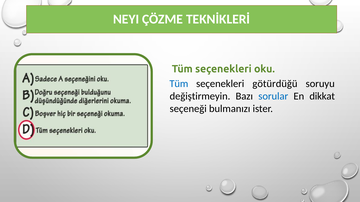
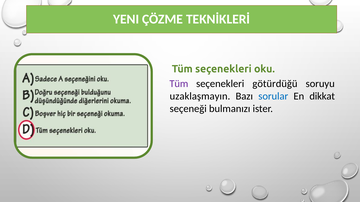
NEYI: NEYI -> YENI (126, 19)
Tüm colour: blue -> purple (179, 84)
değiştirmeyin: değiştirmeyin -> uzaklaşmayın (200, 96)
